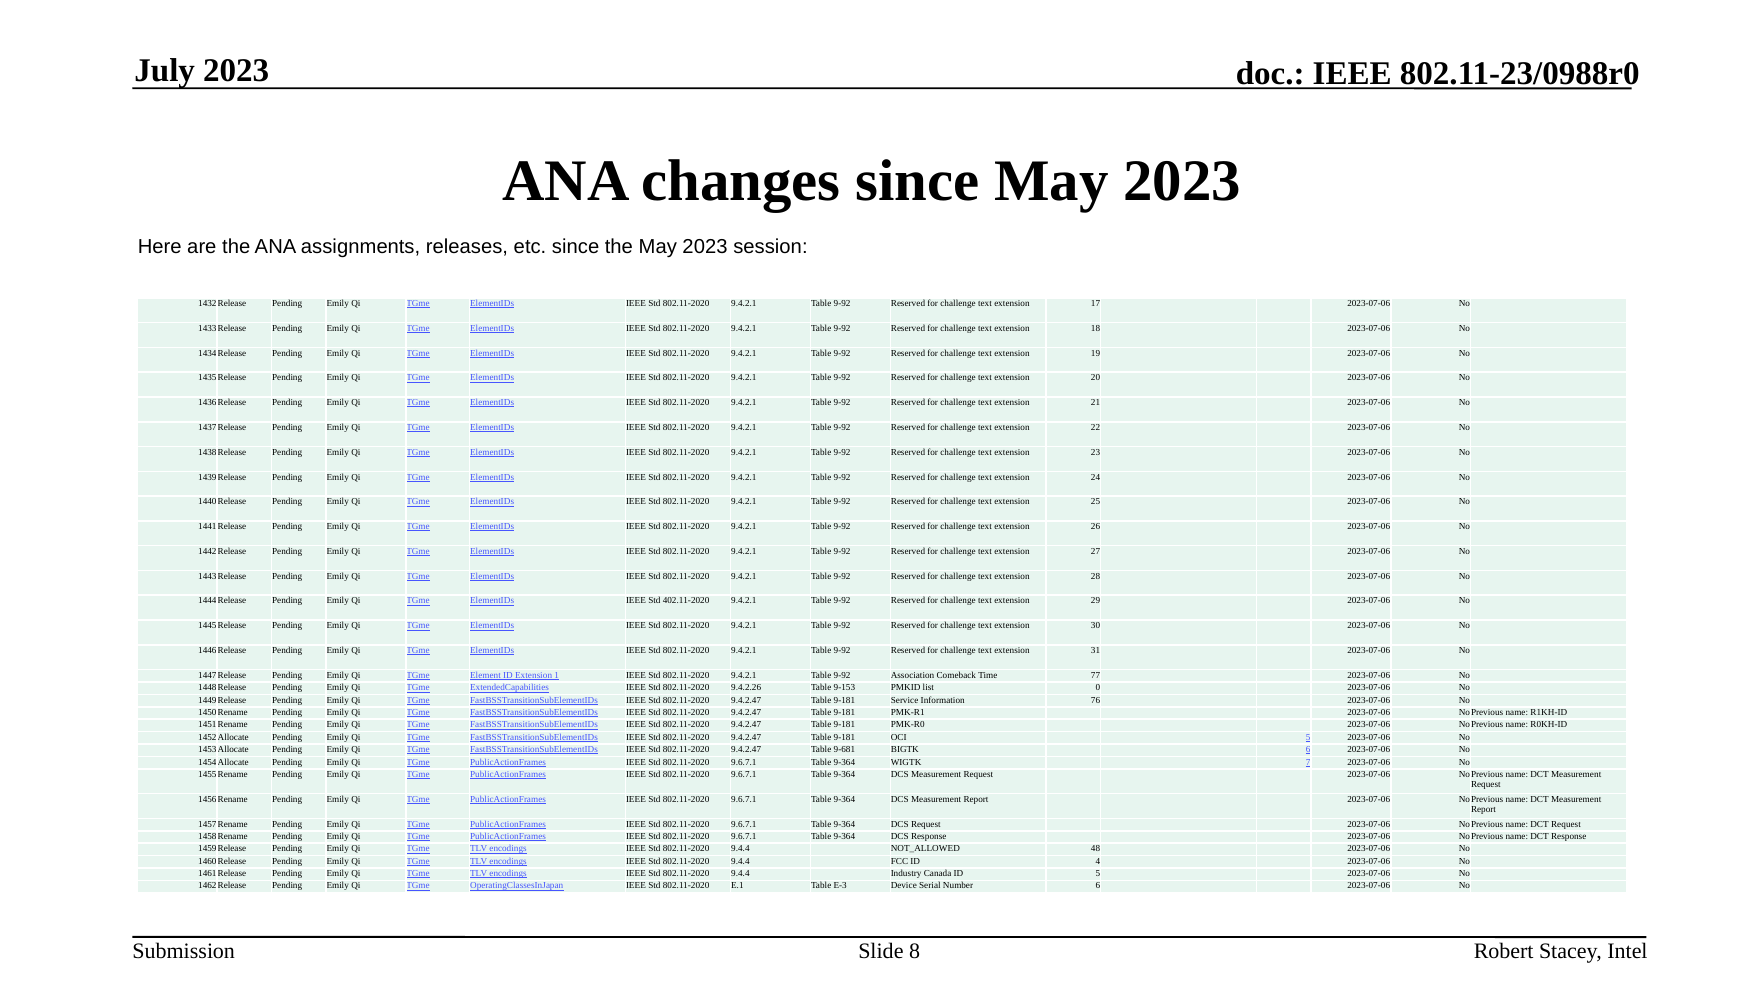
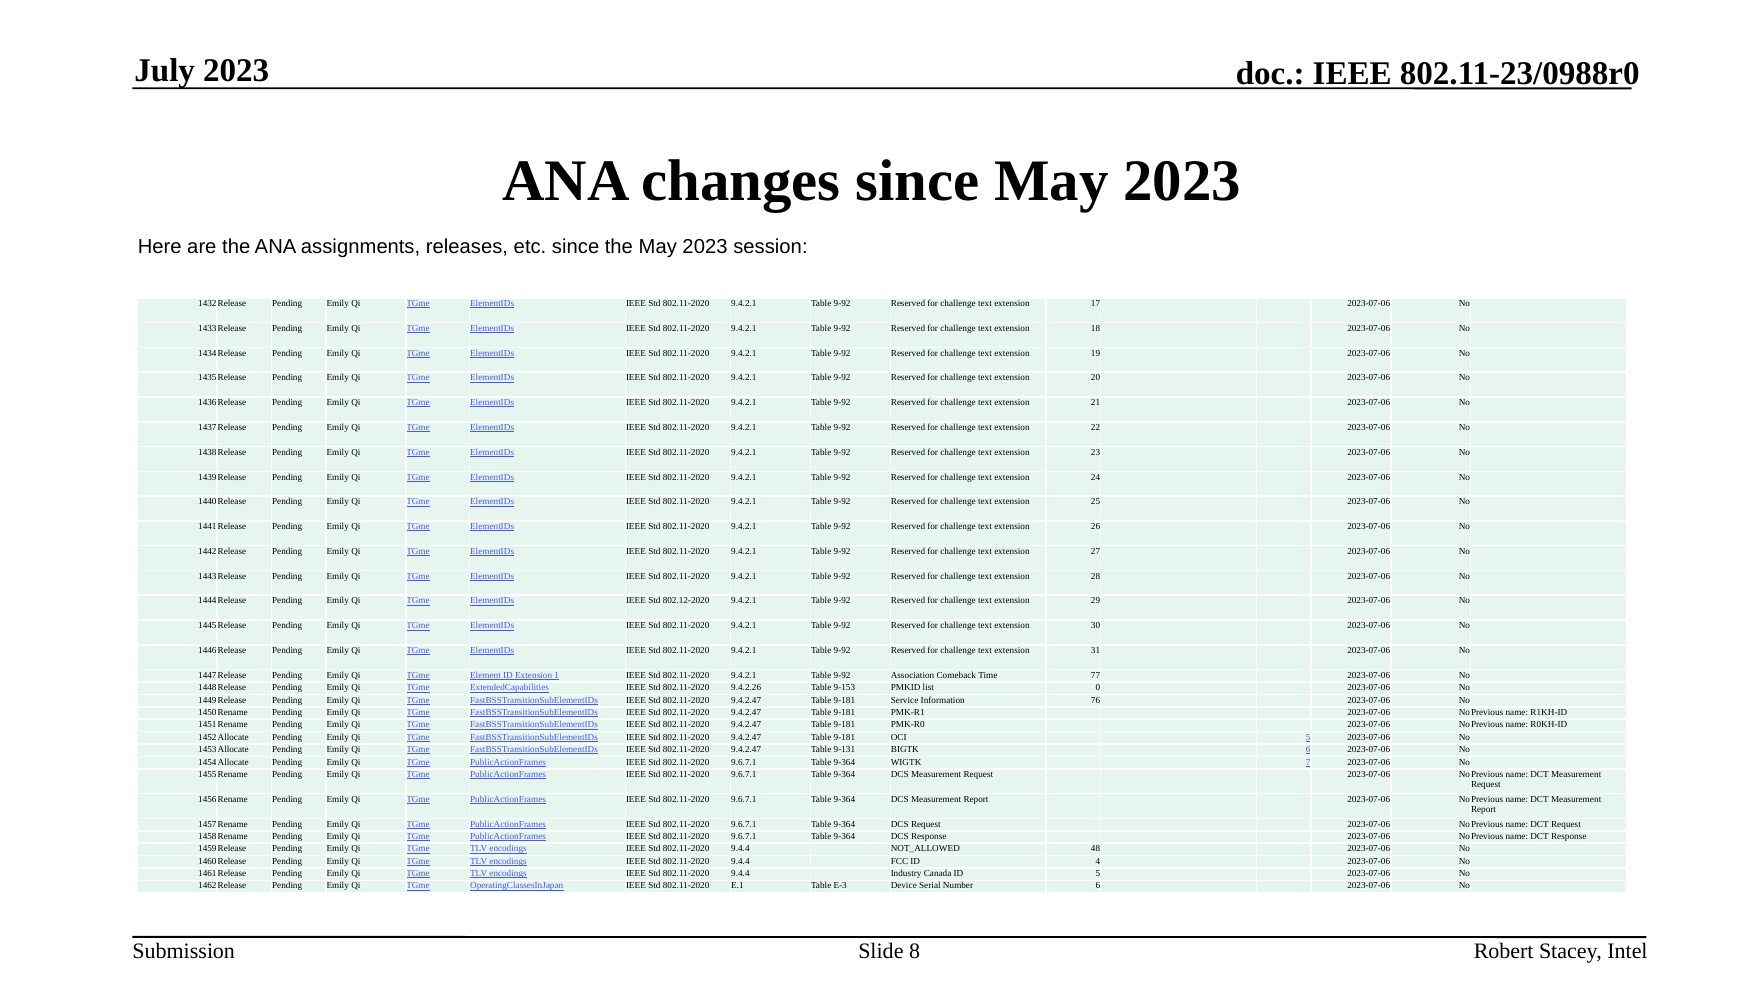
402.11-2020: 402.11-2020 -> 802.12-2020 (686, 601)
9-681: 9-681 -> 9-131 (844, 750)
